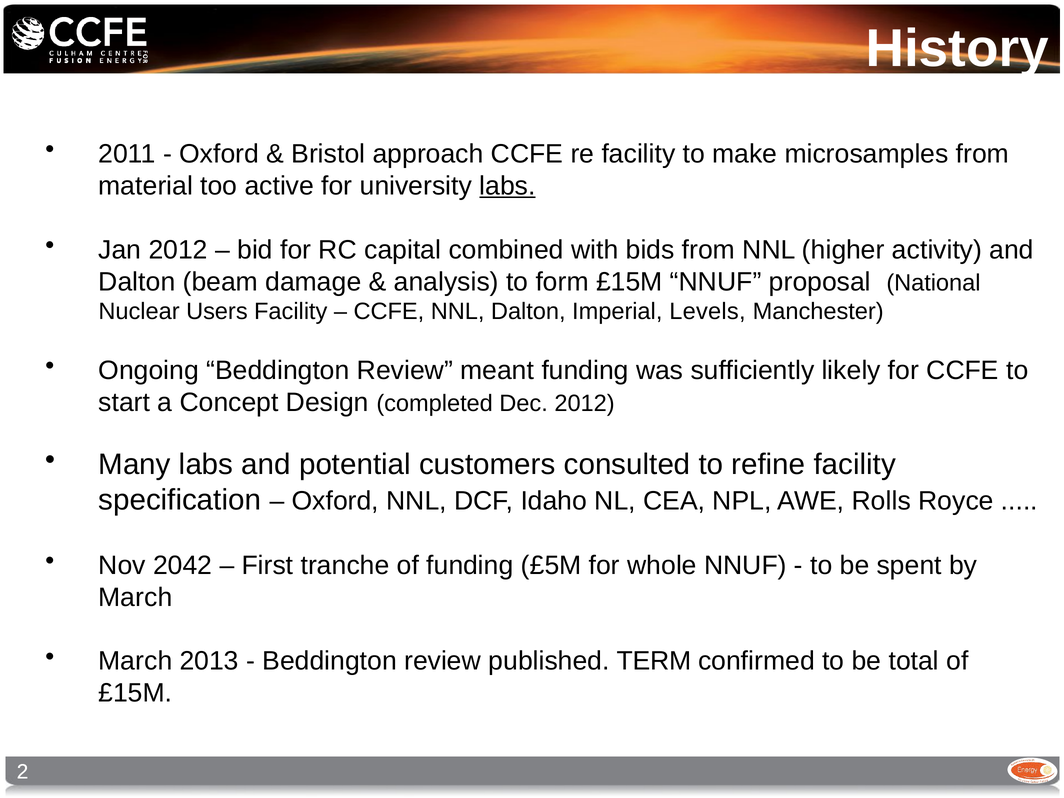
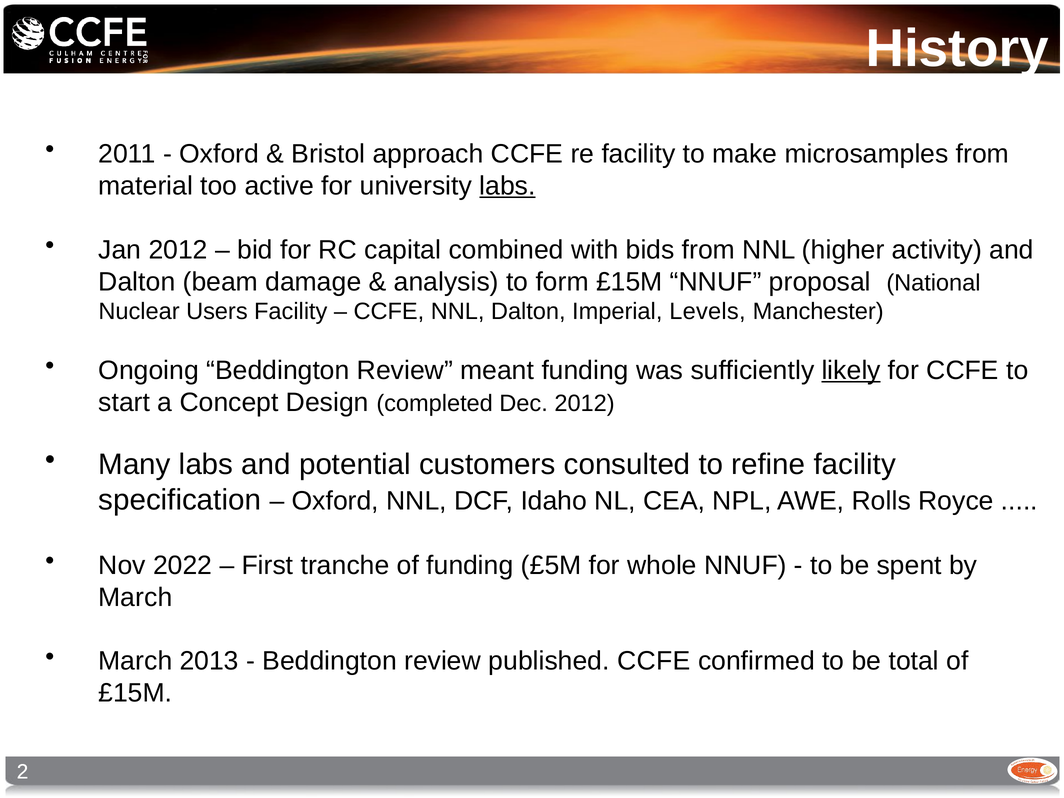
likely underline: none -> present (851, 370)
2042: 2042 -> 2022 (183, 565)
published TERM: TERM -> CCFE (654, 661)
